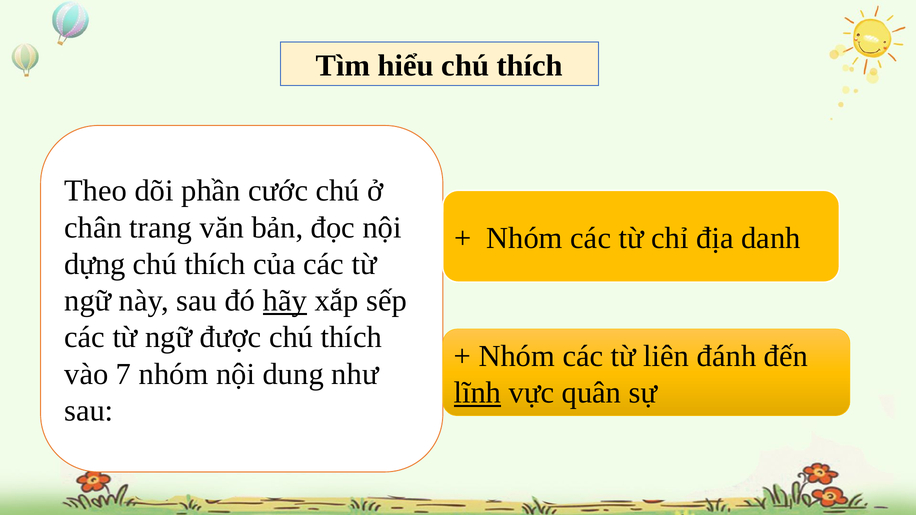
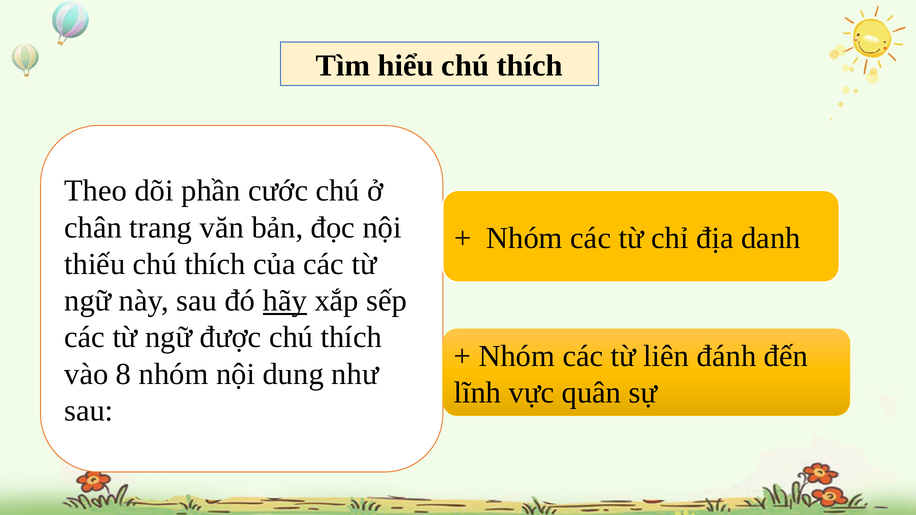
dựng: dựng -> thiếu (95, 264)
7: 7 -> 8 (124, 374)
lĩnh underline: present -> none (477, 393)
